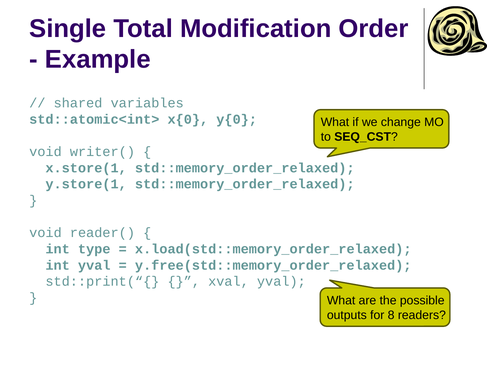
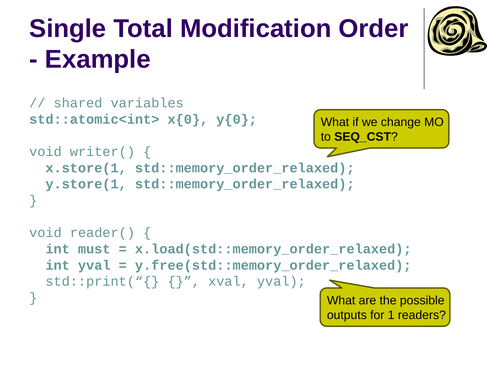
type: type -> must (94, 249)
8: 8 -> 1 (391, 315)
